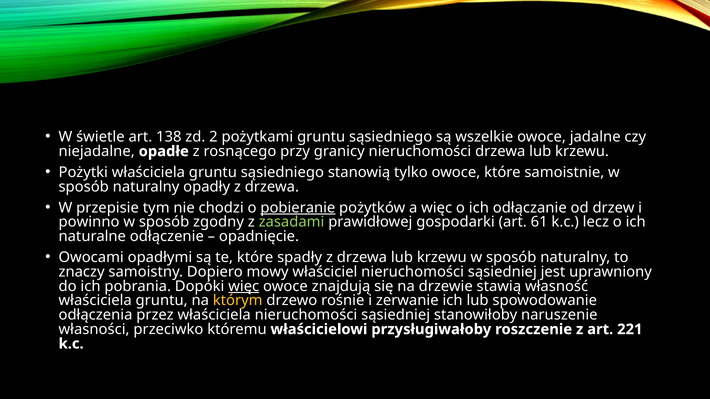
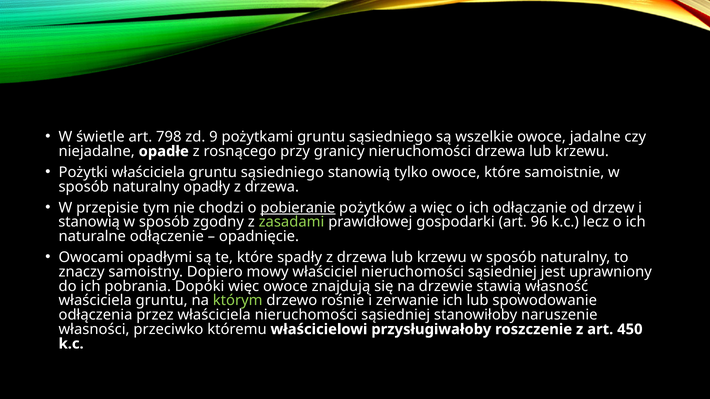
138: 138 -> 798 (169, 137)
2: 2 -> 9 (213, 137)
powinno: powinno -> stanowią (89, 222)
61: 61 -> 96 (539, 222)
więc underline: present -> none (244, 286)
którym colour: yellow -> light green (238, 301)
221: 221 -> 450 (630, 330)
